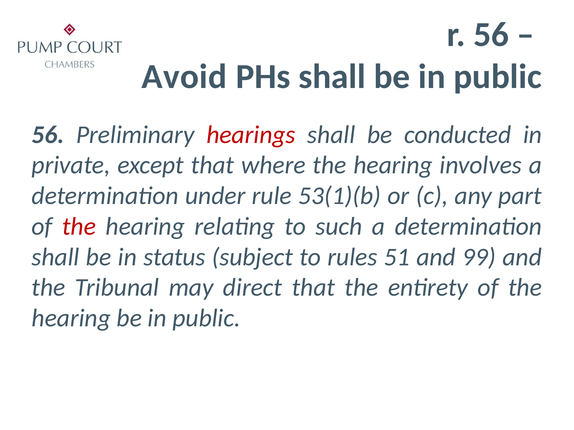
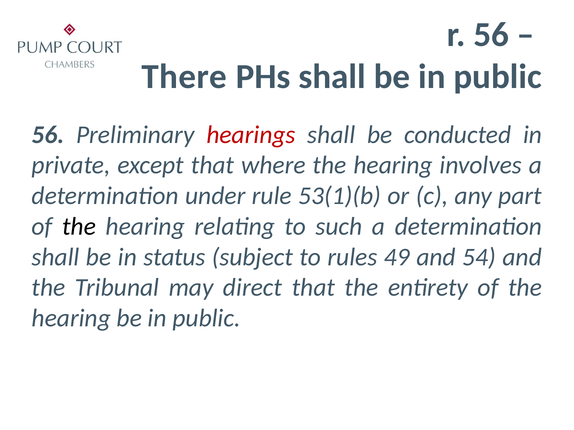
Avoid: Avoid -> There (184, 77)
the colour: red -> black (79, 227)
51: 51 -> 49 (397, 257)
99: 99 -> 54 (479, 257)
